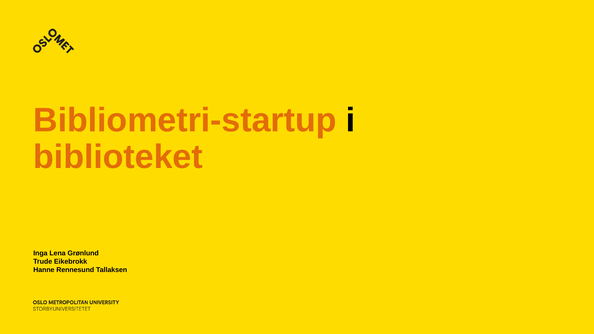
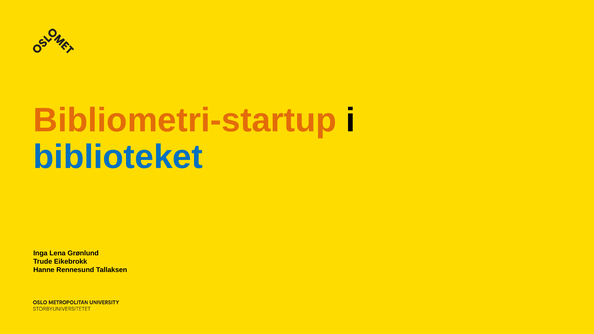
biblioteket colour: orange -> blue (118, 157)
